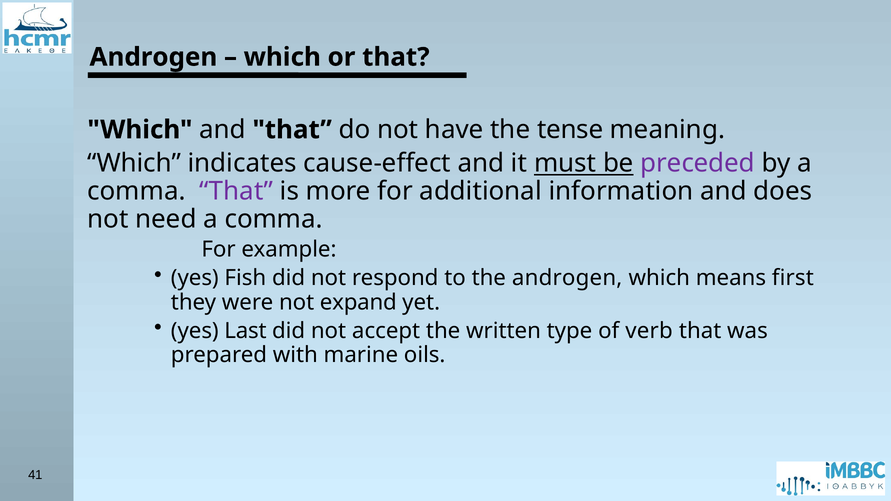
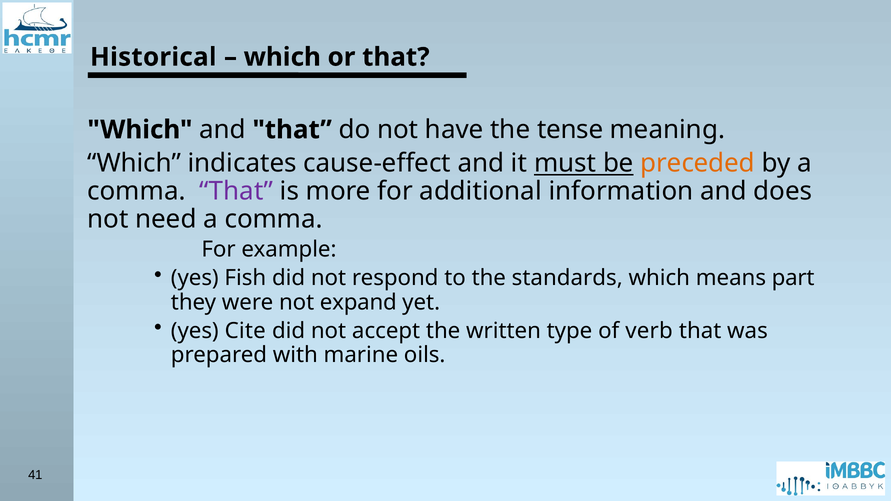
Androgen: Androgen -> Historical (153, 57)
preceded colour: purple -> orange (698, 163)
the androgen: androgen -> standards (567, 278)
first: first -> part (793, 278)
Last: Last -> Cite (245, 331)
